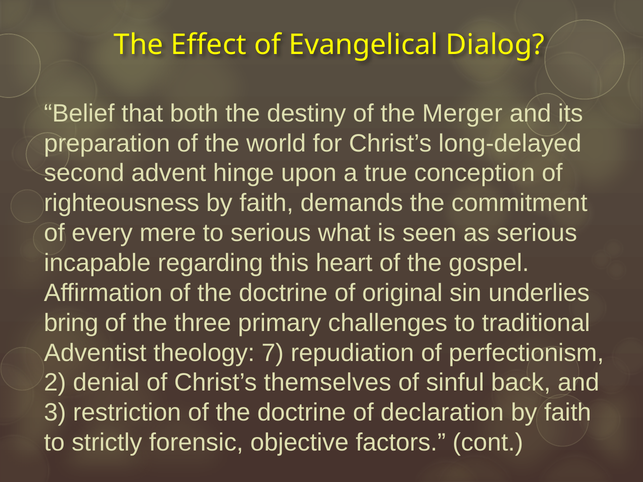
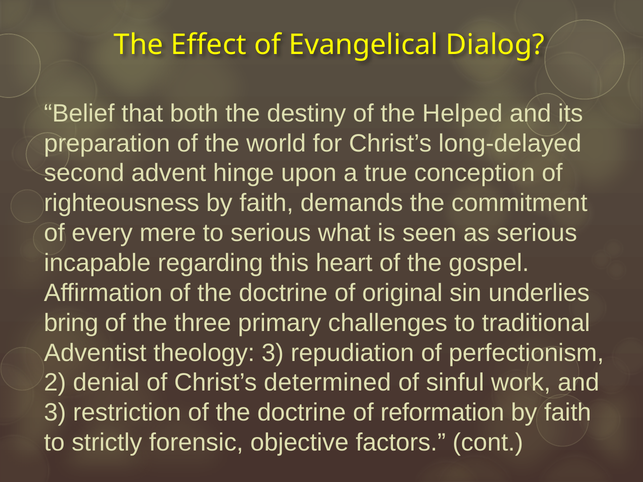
Merger: Merger -> Helped (462, 113)
theology 7: 7 -> 3 (273, 353)
themselves: themselves -> determined (327, 383)
back: back -> work (521, 383)
declaration: declaration -> reformation (442, 413)
